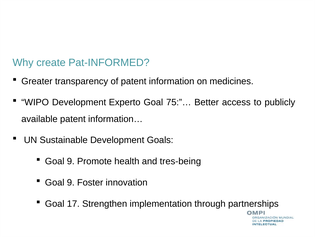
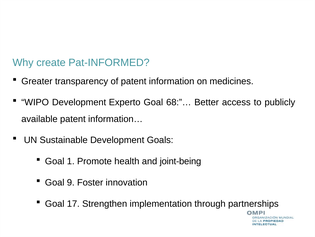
75:”…: 75:”… -> 68:”… (179, 102)
9: 9 -> 1 (71, 161)
tres-being: tres-being -> joint-being (180, 161)
